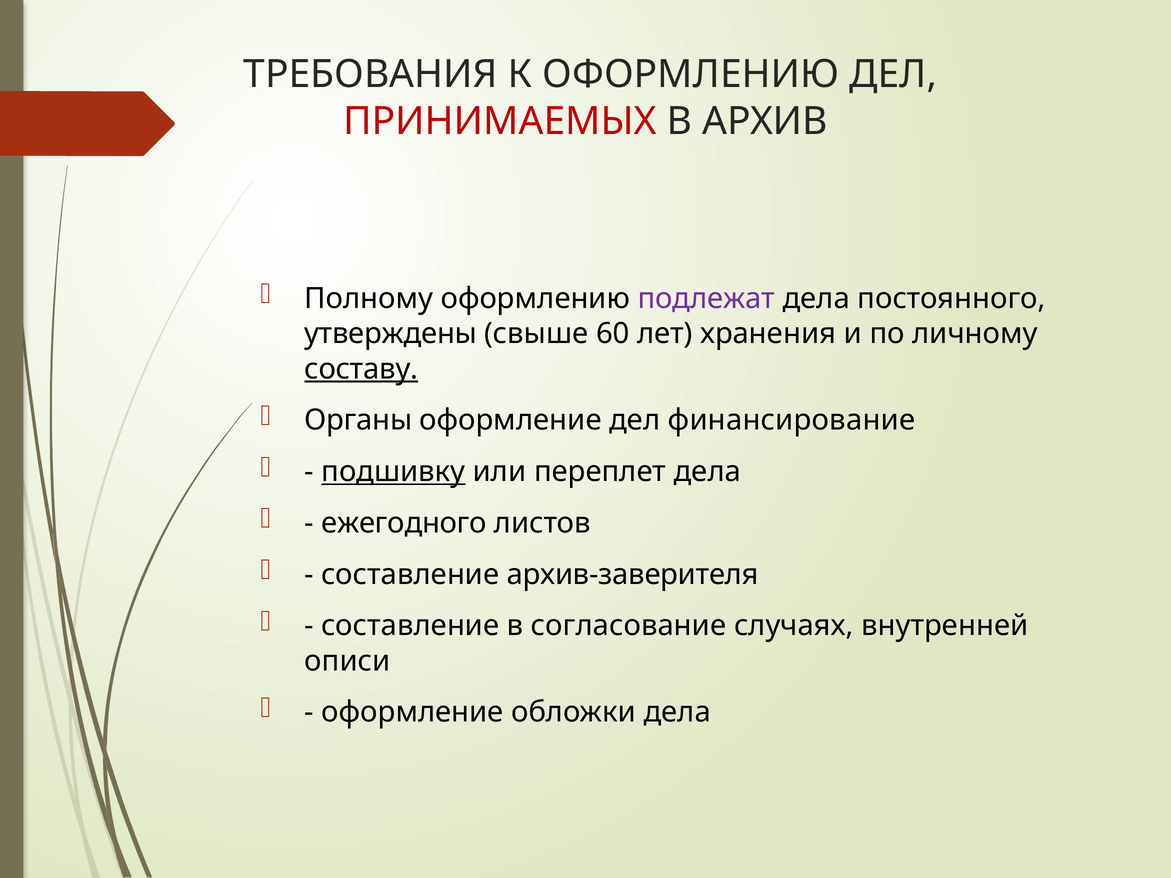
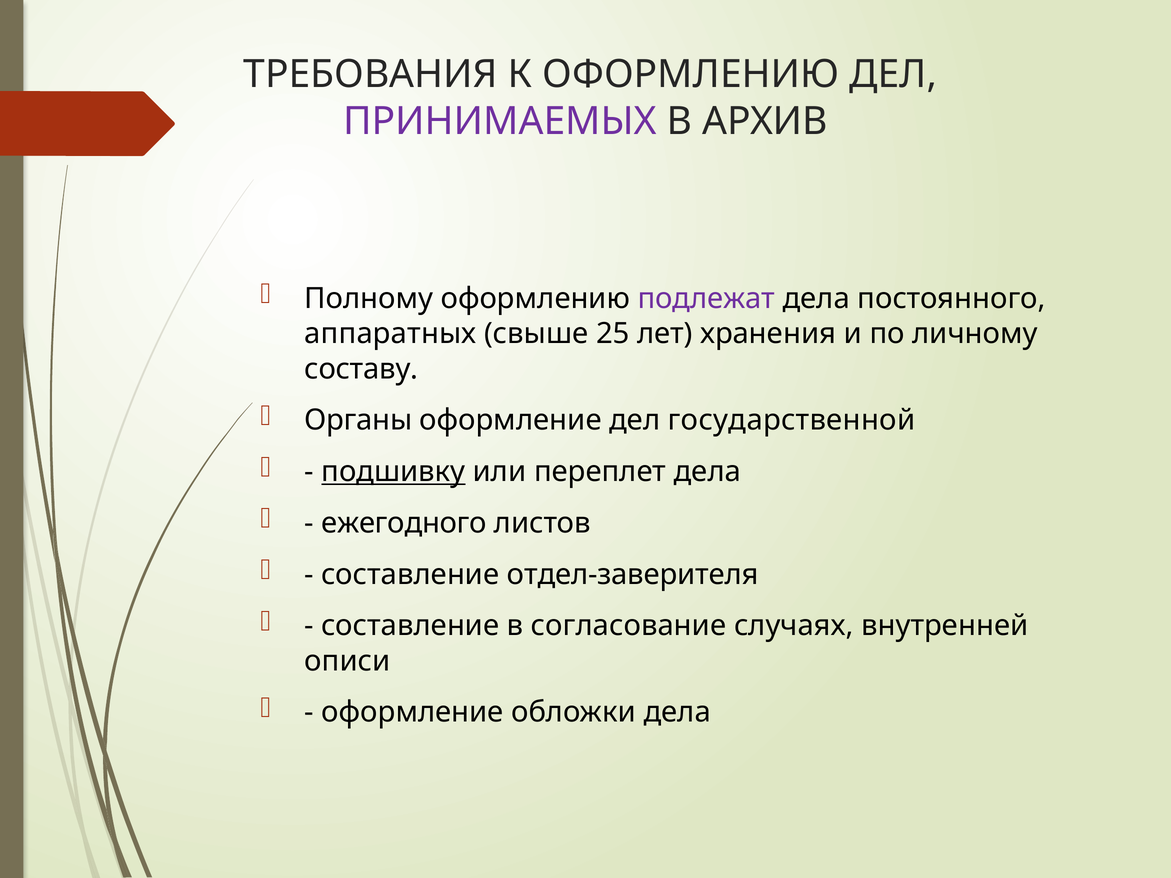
ПРИНИМАЕМЫХ colour: red -> purple (500, 121)
утверждены: утверждены -> аппаратных (390, 334)
60: 60 -> 25 (613, 334)
составу underline: present -> none (361, 369)
финансирование: финансирование -> государственной (792, 420)
архив-заверителя: архив-заверителя -> отдел-заверителя (633, 575)
